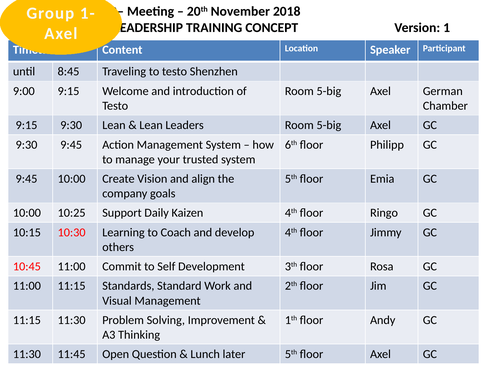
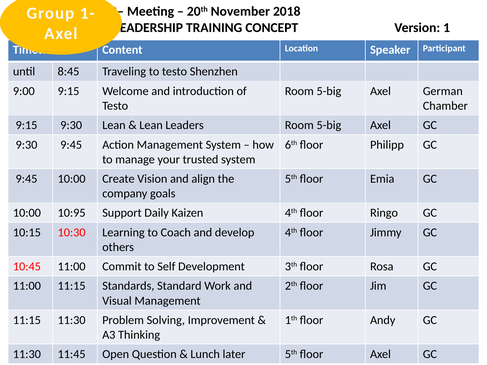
10:25: 10:25 -> 10:95 (72, 213)
